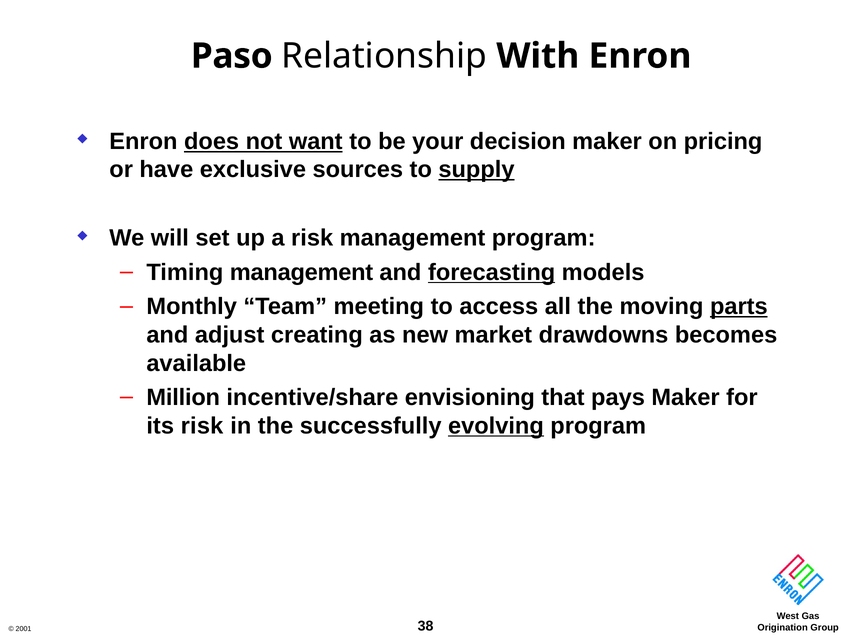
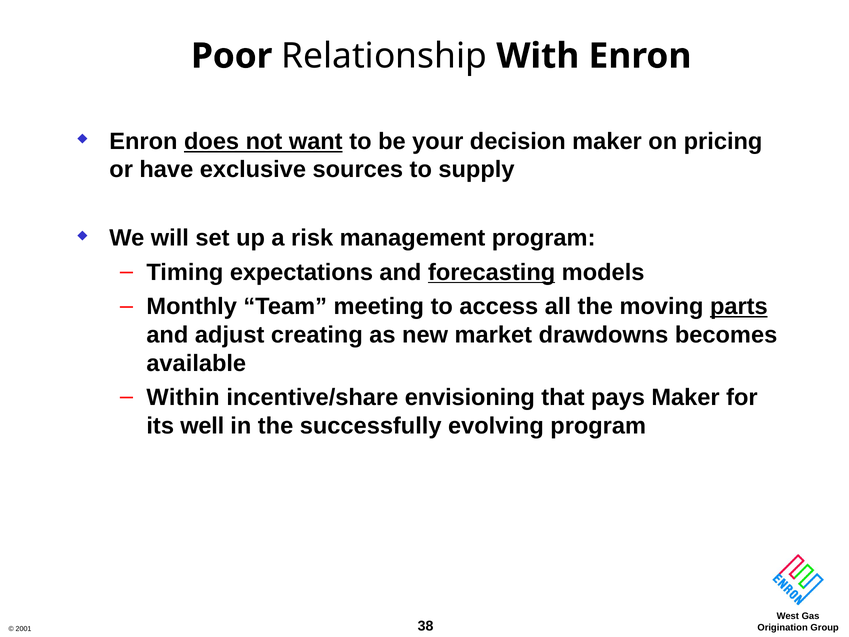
Paso: Paso -> Poor (232, 56)
supply underline: present -> none (476, 170)
Timing management: management -> expectations (301, 272)
Million: Million -> Within (183, 397)
its risk: risk -> well (202, 426)
evolving underline: present -> none (496, 426)
